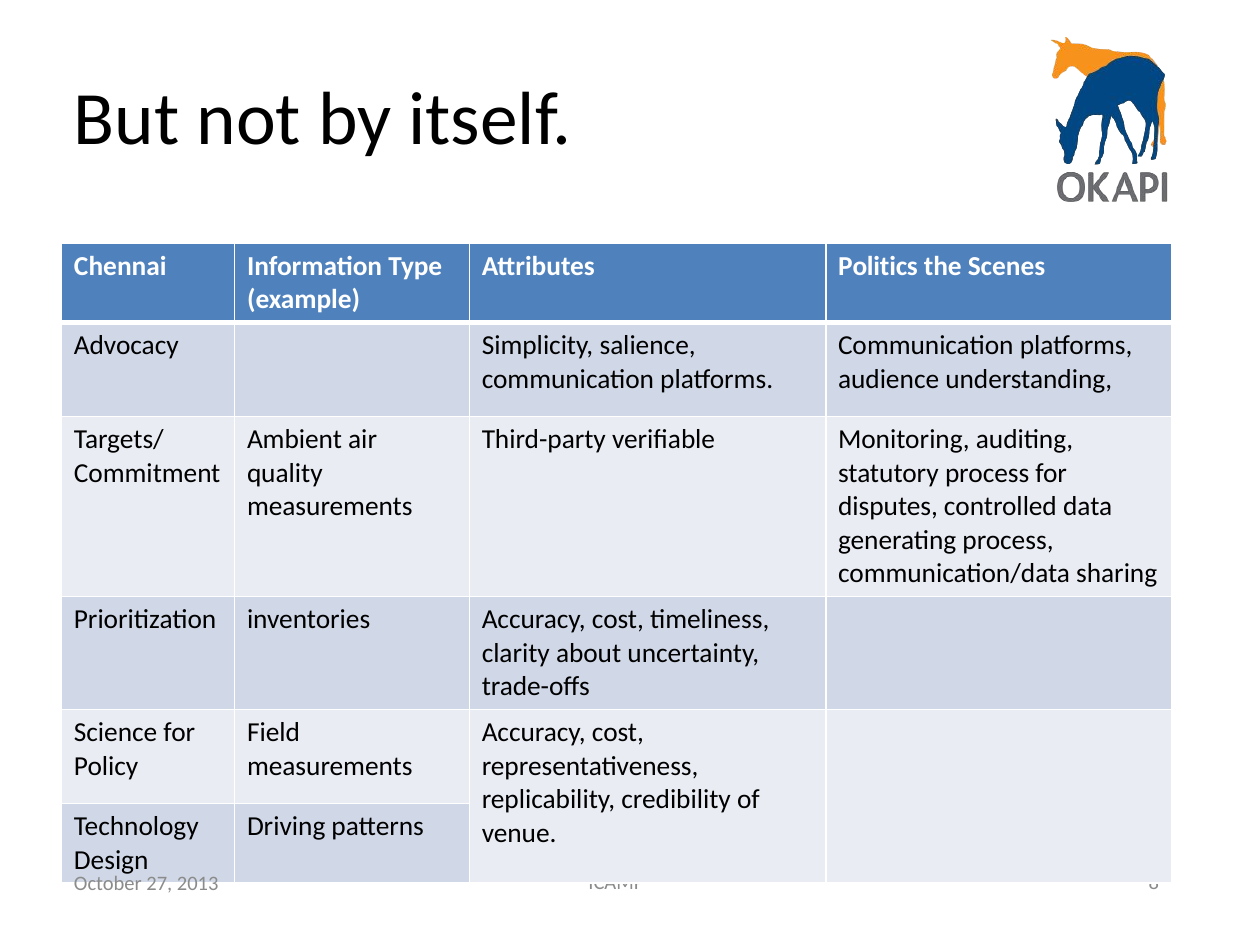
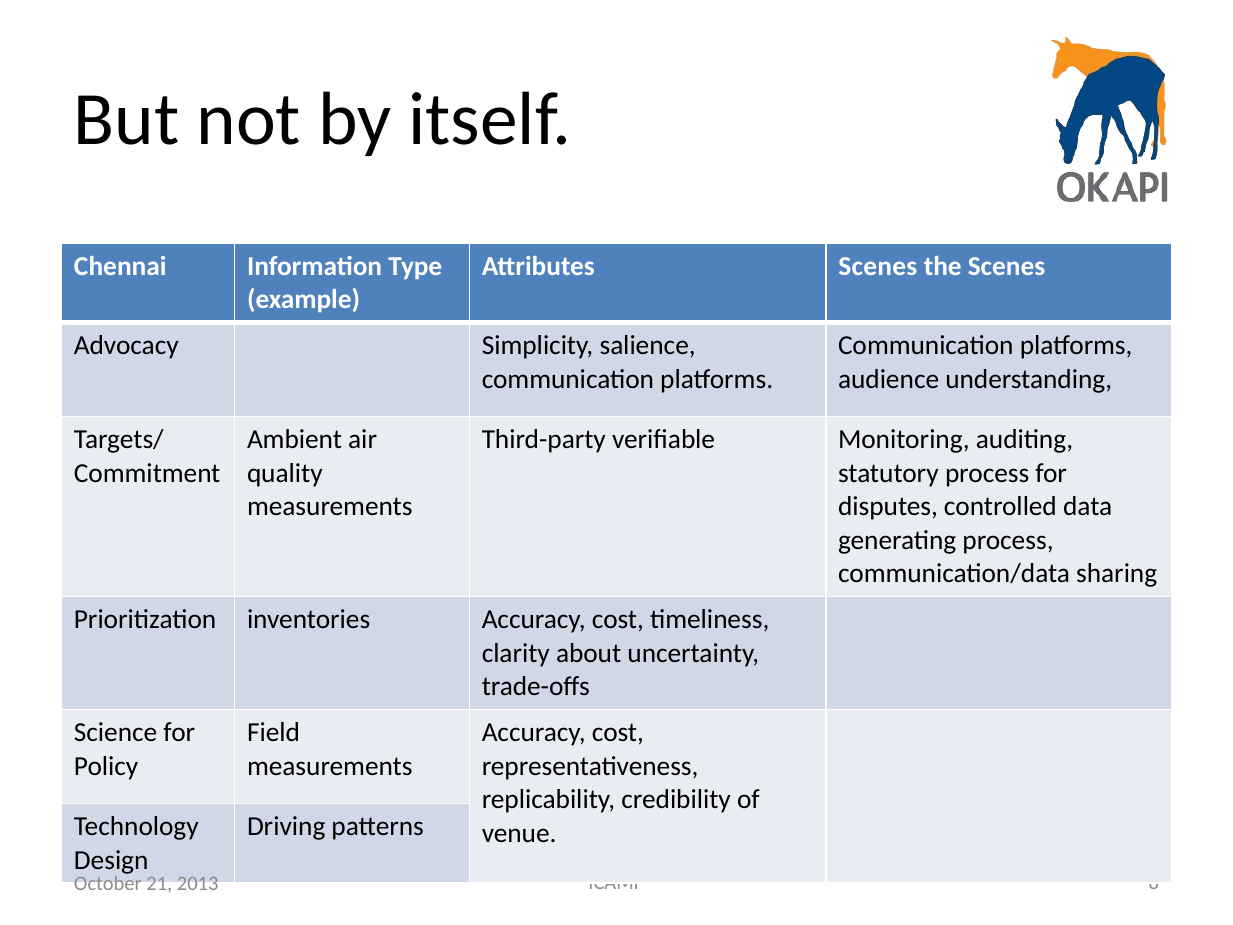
Attributes Politics: Politics -> Scenes (878, 266)
27: 27 -> 21 (159, 883)
